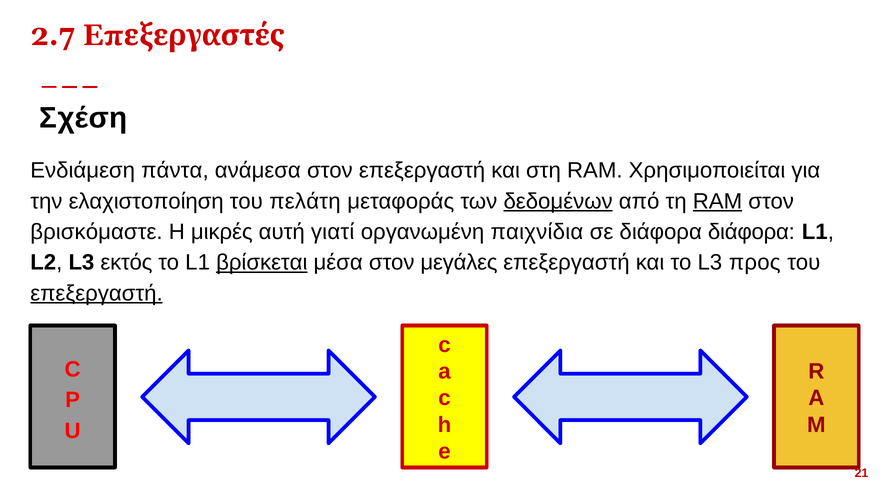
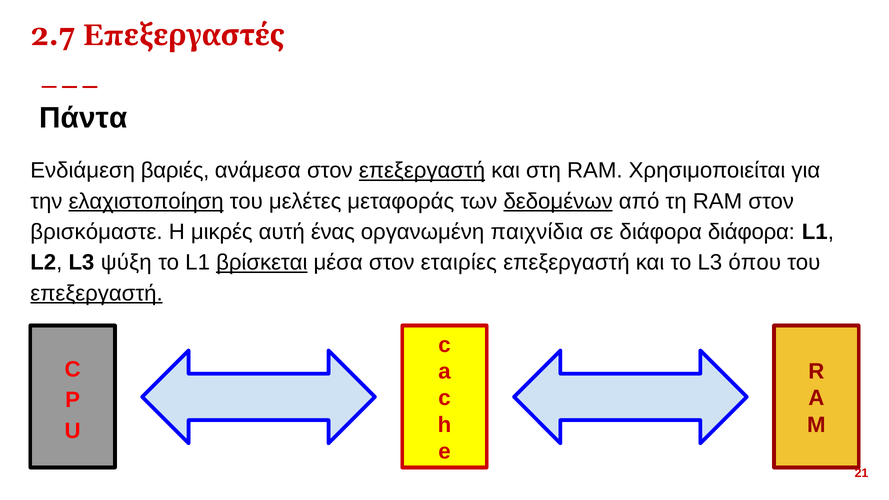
Σχέση: Σχέση -> Πάντα (83, 118)
πάντα: πάντα -> βαριές (175, 171)
επεξεργαστή underline: none -> present (422, 171)
ελαχιστοποίηση underline: none -> present (146, 201)
πελάτη: πελάτη -> μελέτες (305, 201)
RAM underline: present -> none (717, 201)
γιατί: γιατί -> ένας (333, 232)
εκτός: εκτός -> ψύξη (126, 263)
μεγάλες: μεγάλες -> εταιρίες (459, 263)
προς: προς -> όπου (755, 263)
